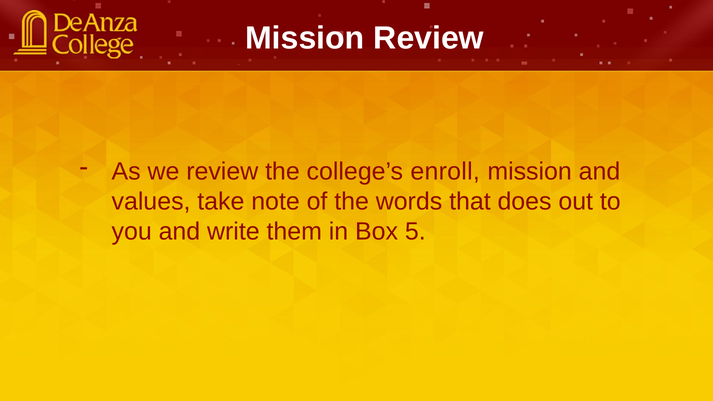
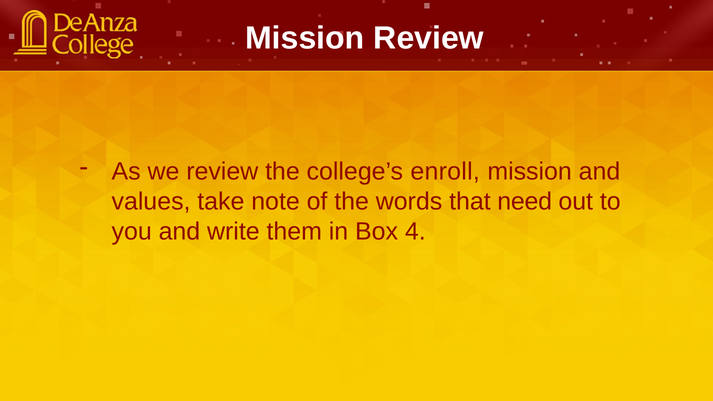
does: does -> need (525, 202)
5: 5 -> 4 (415, 232)
